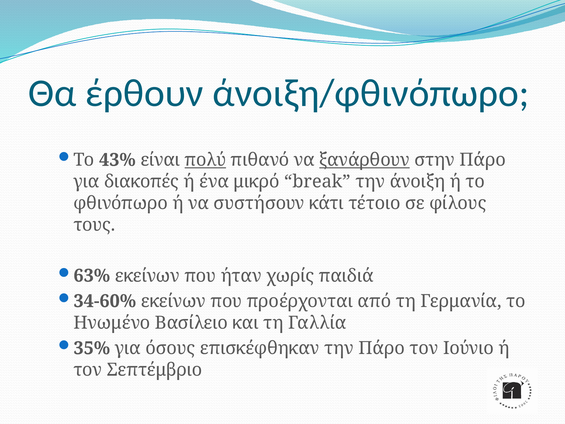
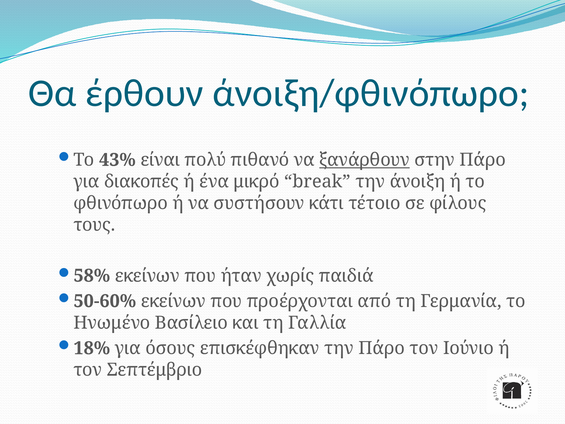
πολύ underline: present -> none (206, 160)
63%: 63% -> 58% (92, 276)
34-60%: 34-60% -> 50-60% (105, 301)
35%: 35% -> 18% (92, 348)
